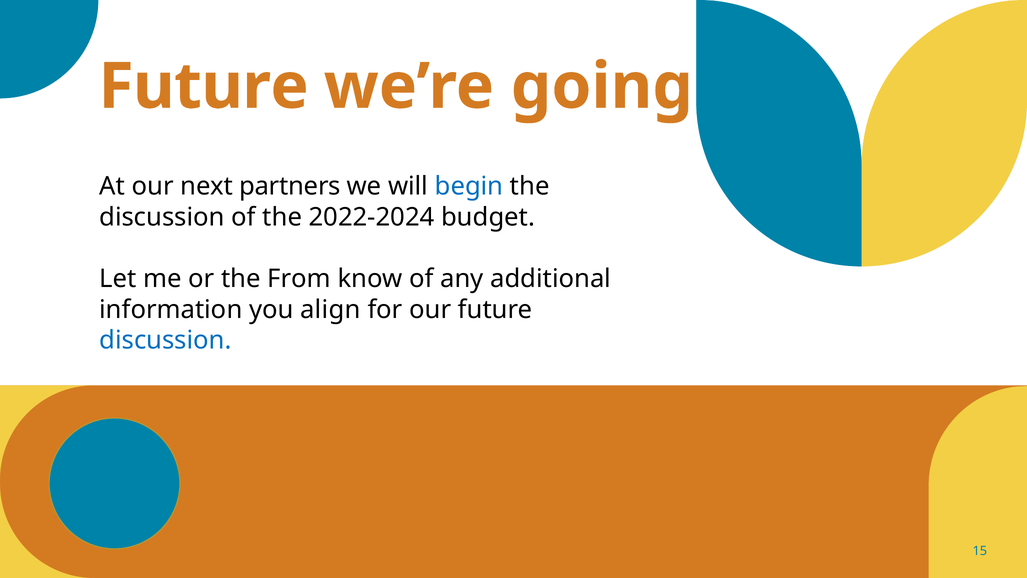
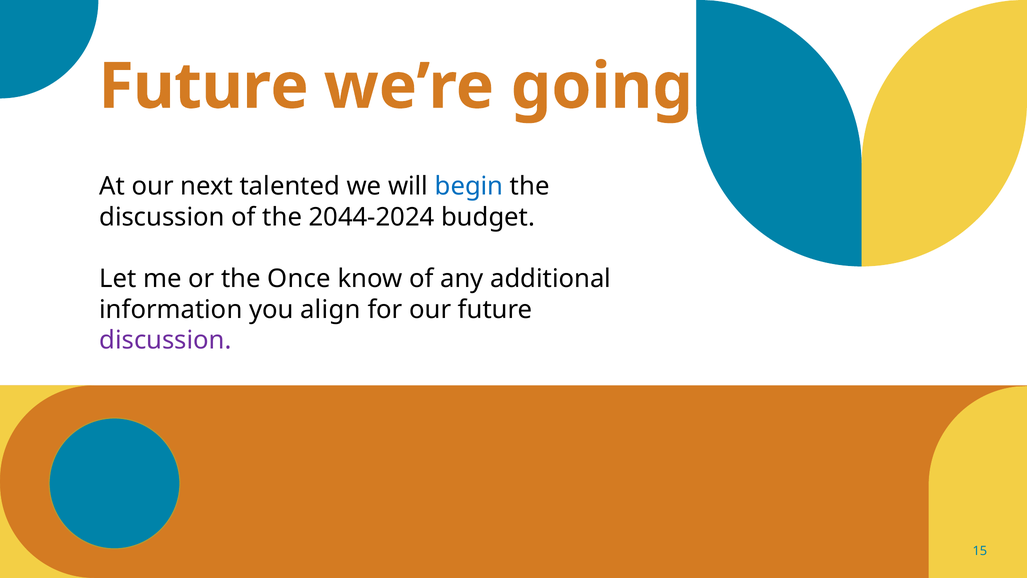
partners: partners -> talented (290, 186)
2022-2024: 2022-2024 -> 2044-2024 (372, 217)
From: From -> Once (299, 279)
discussion colour: blue -> purple (165, 340)
